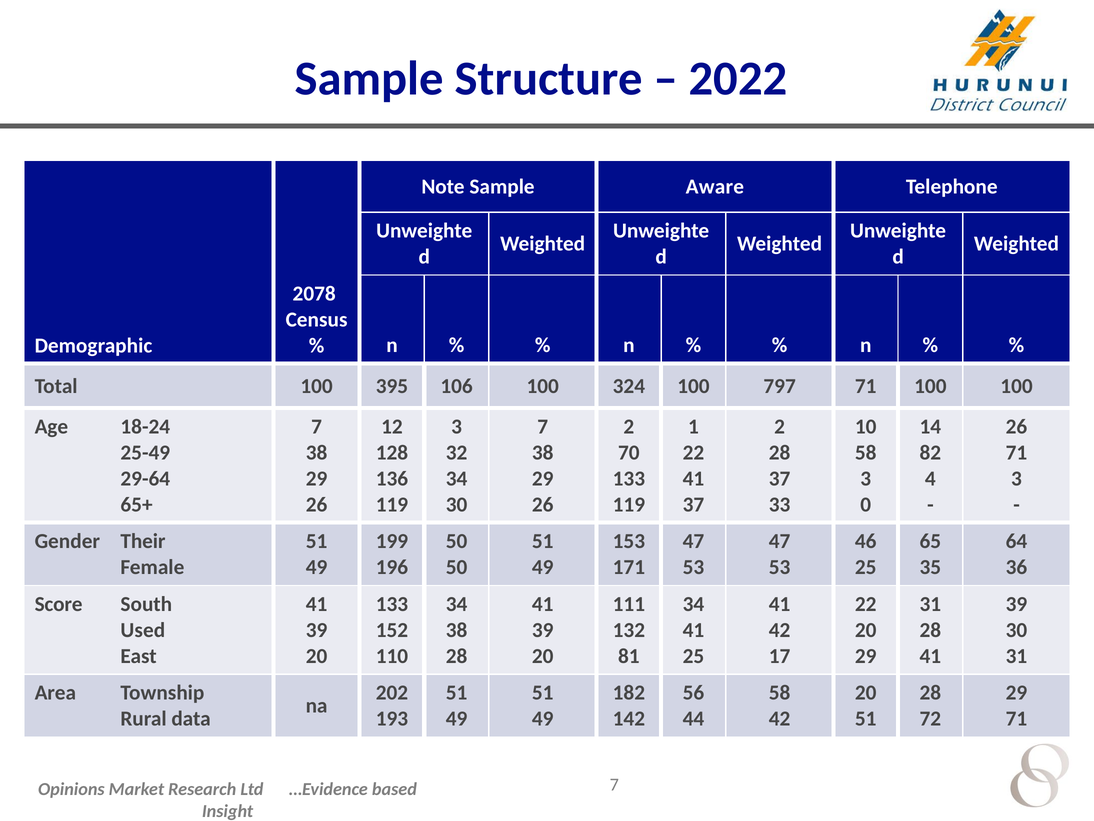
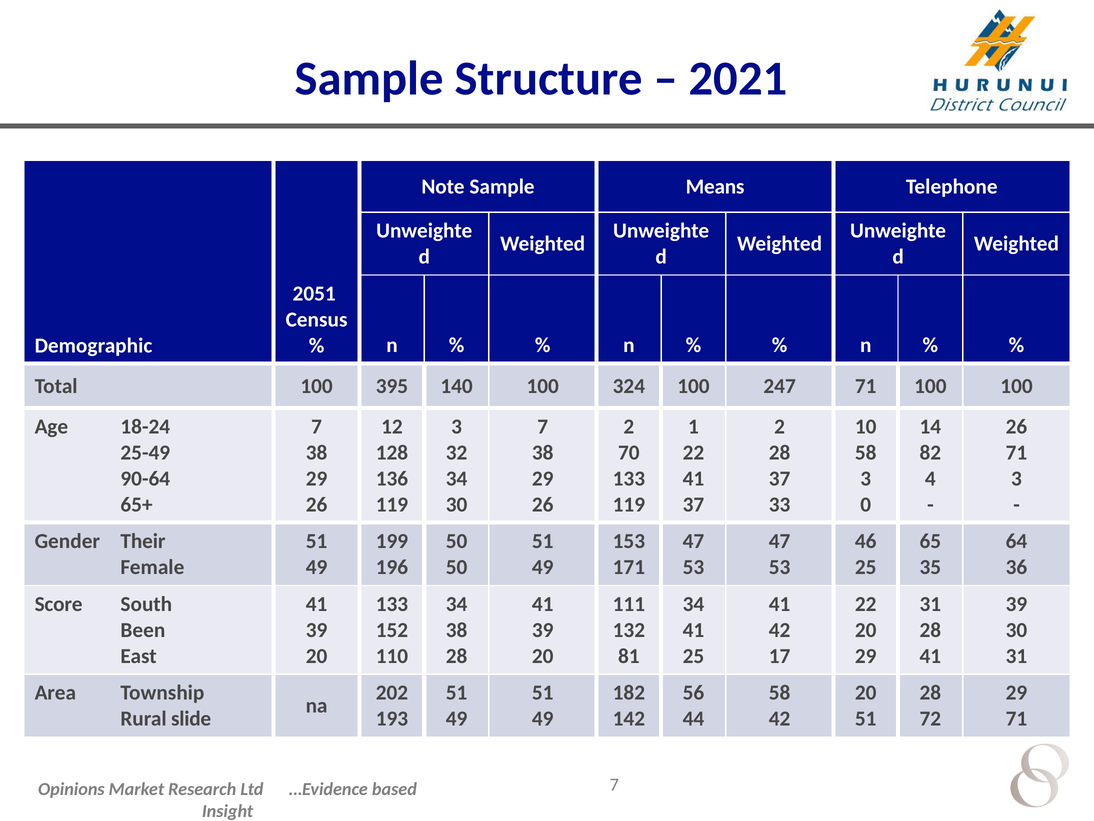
2022: 2022 -> 2021 (738, 78)
Aware: Aware -> Means (715, 186)
2078: 2078 -> 2051 (314, 294)
106: 106 -> 140 (457, 386)
797: 797 -> 247 (780, 386)
29-64: 29-64 -> 90-64 (145, 478)
Used: Used -> Been (143, 630)
data: data -> slide (191, 718)
